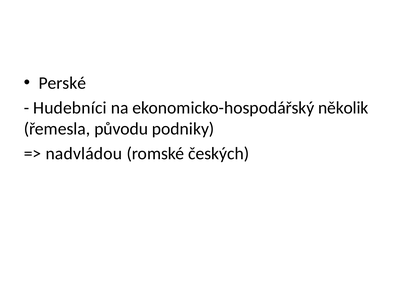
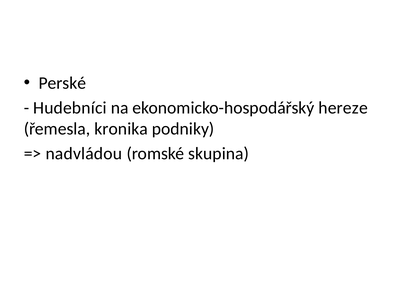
několik: několik -> hereze (343, 108)
původu: původu -> kronika (121, 129)
českých: českých -> skupina (219, 153)
